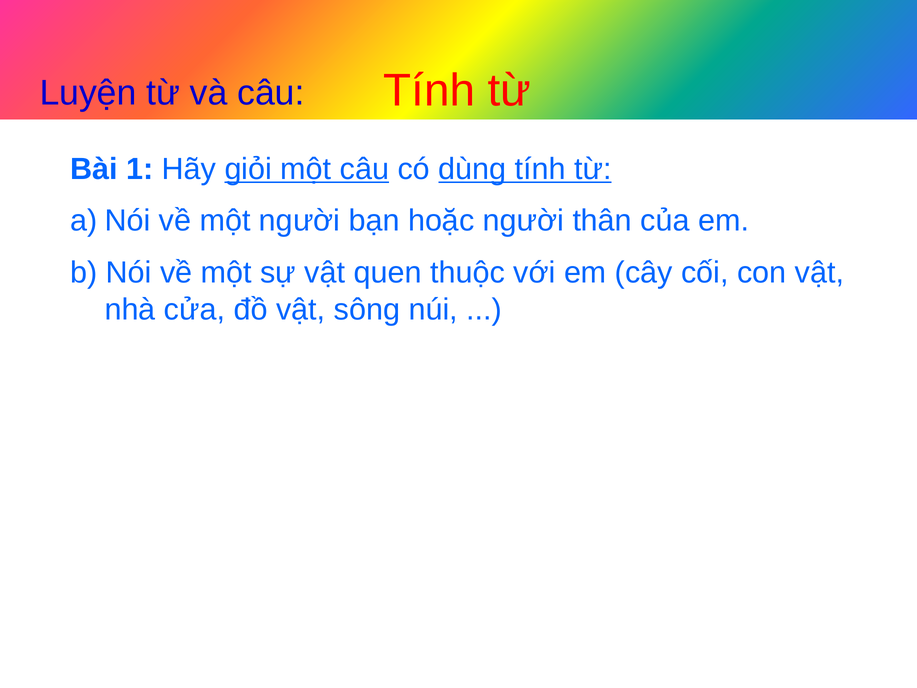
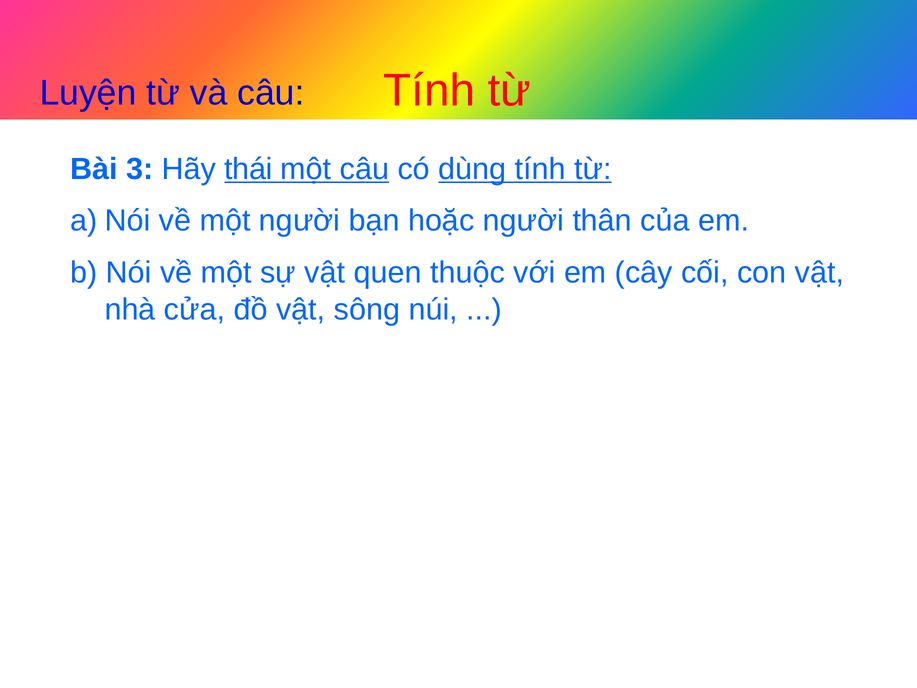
1: 1 -> 3 (140, 169)
giỏi: giỏi -> thái (248, 169)
